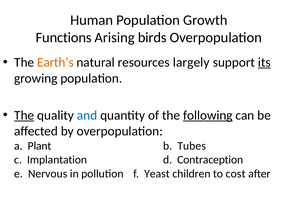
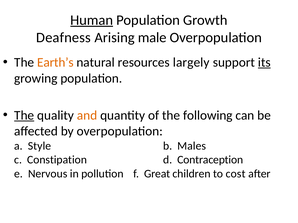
Human underline: none -> present (92, 20)
Functions: Functions -> Deafness (63, 38)
birds: birds -> male (152, 38)
and colour: blue -> orange (87, 116)
following underline: present -> none (208, 116)
Plant: Plant -> Style (39, 146)
Tubes: Tubes -> Males (192, 146)
Implantation: Implantation -> Constipation (57, 160)
Yeast: Yeast -> Great (157, 174)
